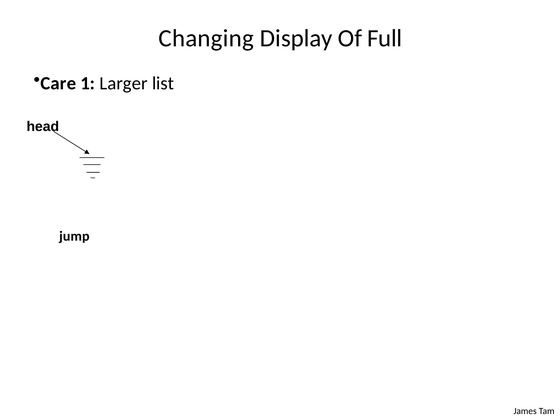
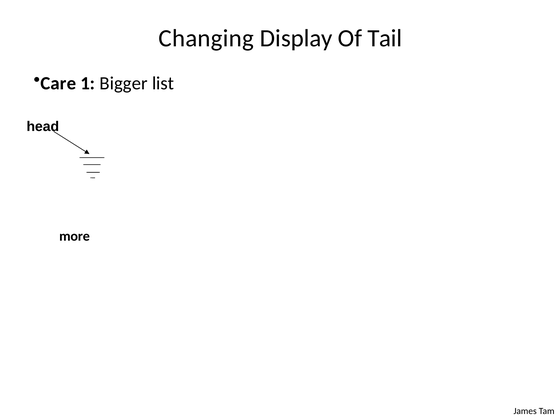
Full: Full -> Tail (385, 38)
Larger: Larger -> Bigger (124, 83)
jump: jump -> more (74, 236)
